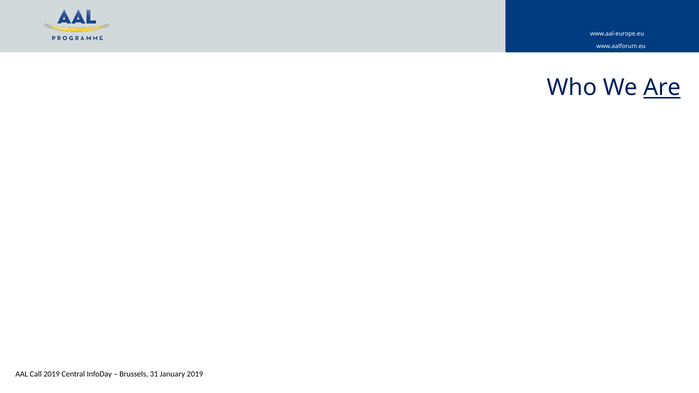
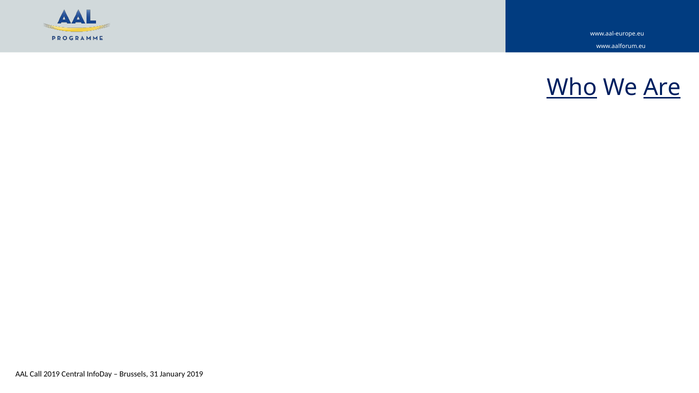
Who underline: none -> present (572, 88)
